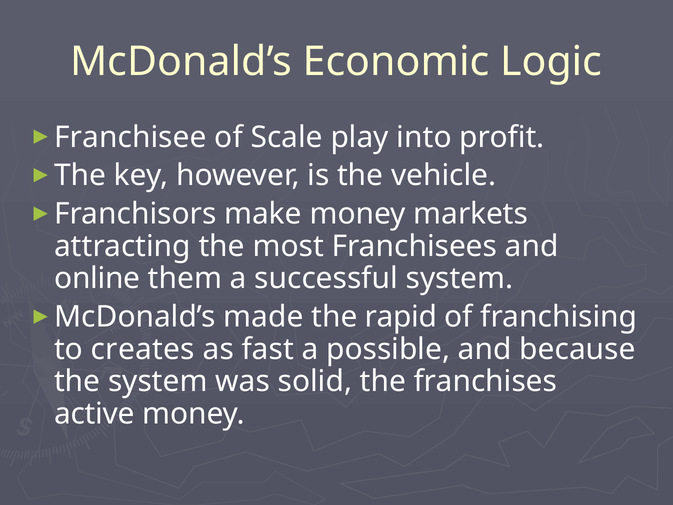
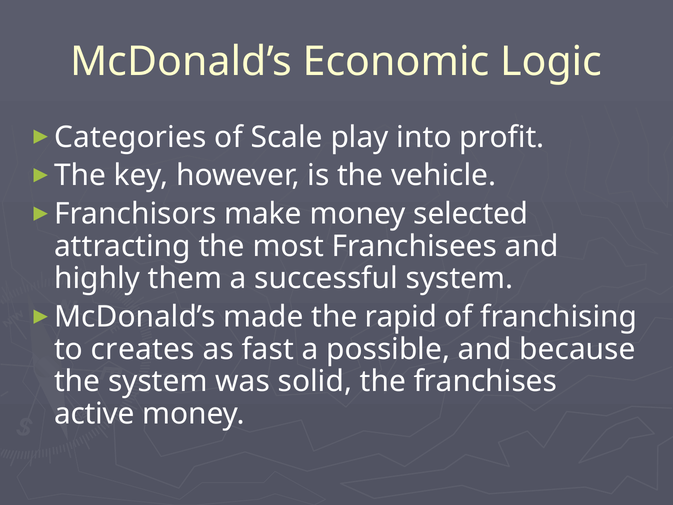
Franchisee: Franchisee -> Categories (130, 137)
markets: markets -> selected (471, 214)
online: online -> highly (97, 278)
